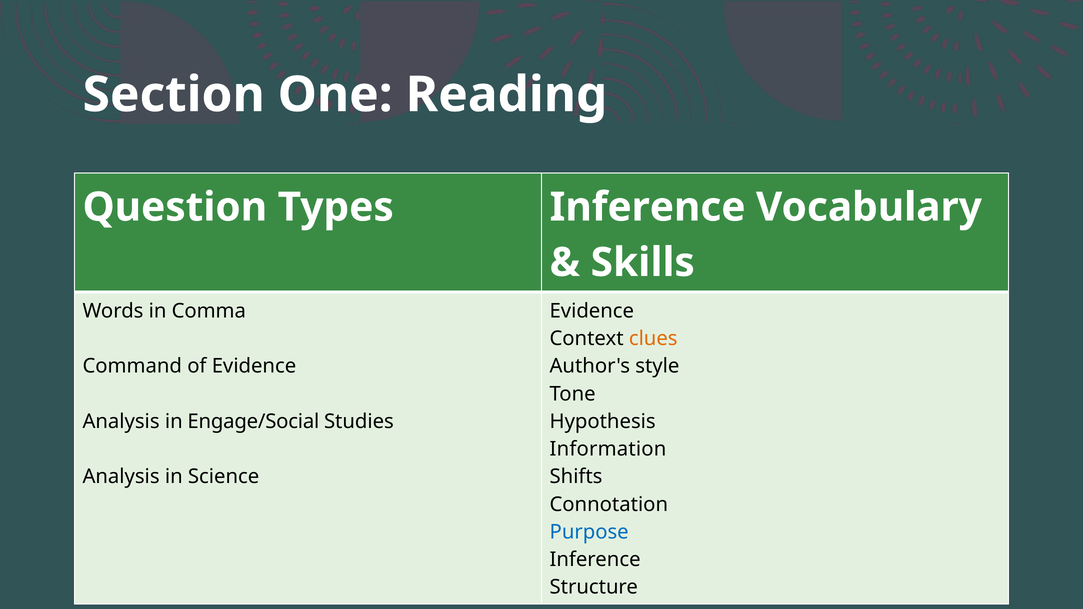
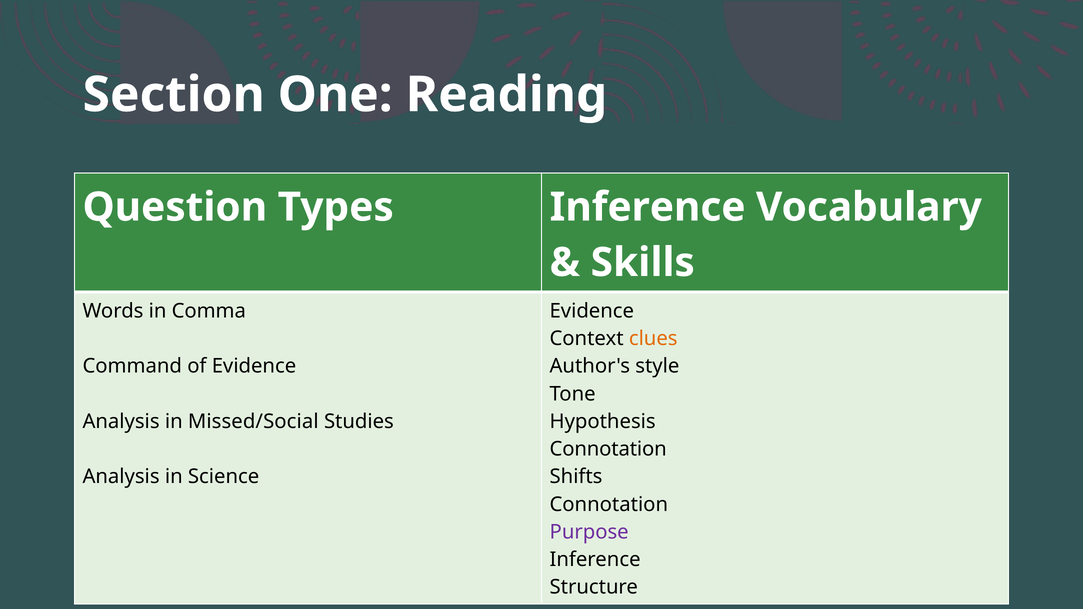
Engage/Social: Engage/Social -> Missed/Social (253, 422)
Information: Information -> Connotation (608, 449)
Purpose colour: blue -> purple (589, 532)
